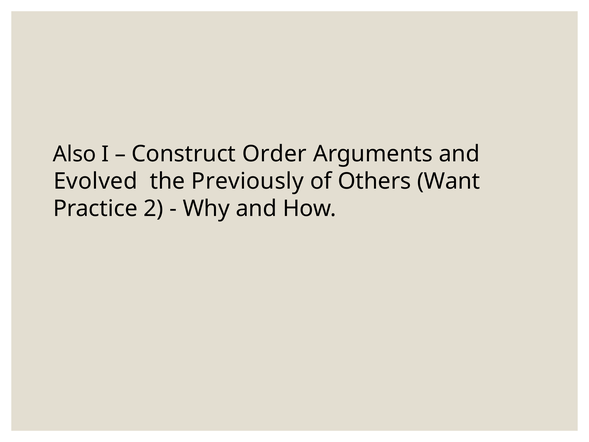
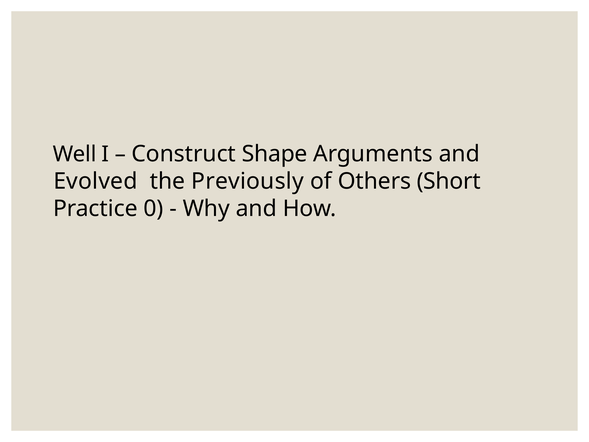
Also: Also -> Well (75, 154)
Order: Order -> Shape (275, 154)
Want: Want -> Short (449, 181)
2: 2 -> 0 (154, 209)
